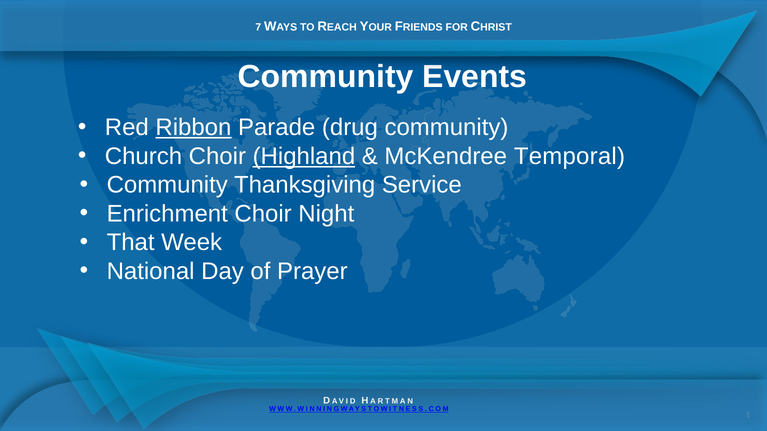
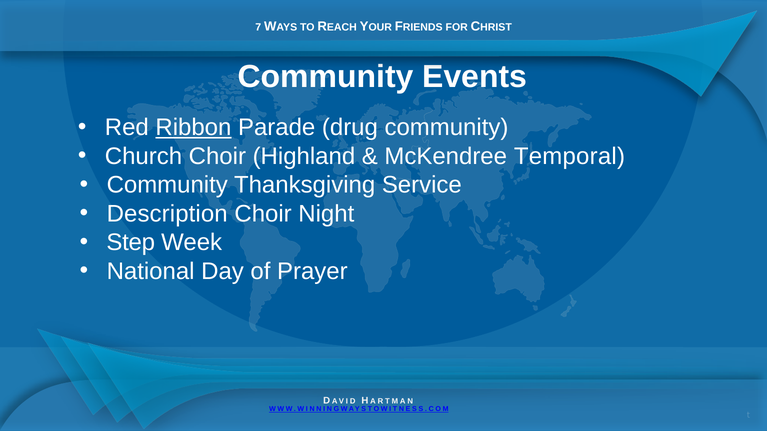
Highland underline: present -> none (304, 156)
Enrichment: Enrichment -> Description (167, 214)
That: That -> Step (131, 243)
